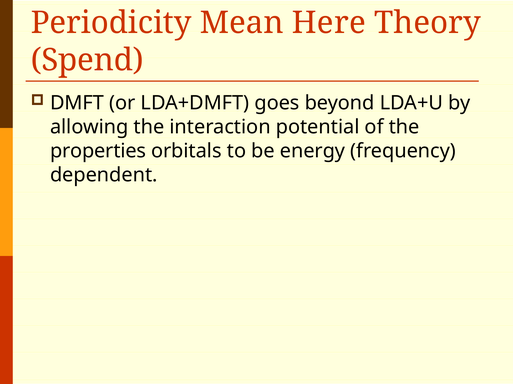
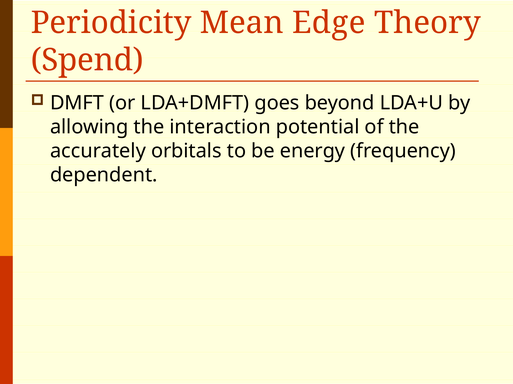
Here: Here -> Edge (329, 23)
properties: properties -> accurately (98, 151)
